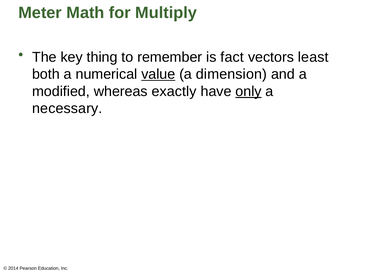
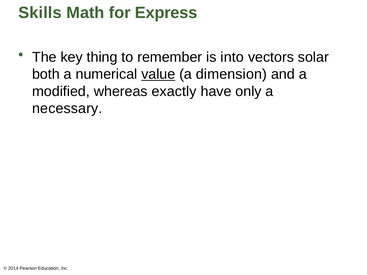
Meter: Meter -> Skills (40, 13)
Multiply: Multiply -> Express (166, 13)
fact: fact -> into (232, 57)
least: least -> solar (313, 57)
only underline: present -> none (249, 91)
